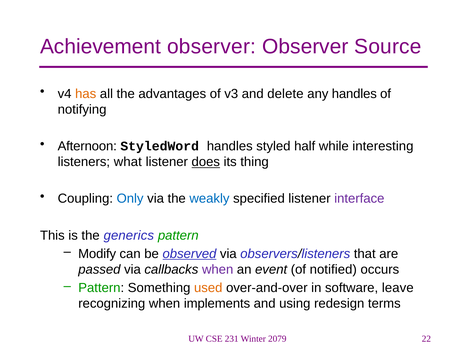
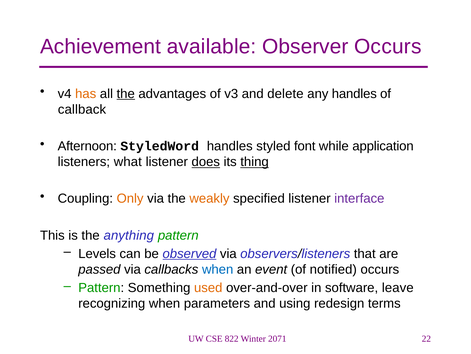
Achievement observer: observer -> available (212, 47)
Observer Source: Source -> Occurs (388, 47)
the underline: none -> present (126, 94)
notifying: notifying -> callback (82, 109)
half: half -> font (305, 146)
interesting: interesting -> application (383, 146)
thing underline: none -> present (255, 162)
Only colour: blue -> orange (130, 198)
weakly colour: blue -> orange (209, 198)
generics: generics -> anything (129, 235)
Modify: Modify -> Levels (97, 253)
when colour: purple -> blue (218, 269)
implements: implements -> parameters (217, 303)
231: 231 -> 822 (232, 338)
2079: 2079 -> 2071 (277, 338)
